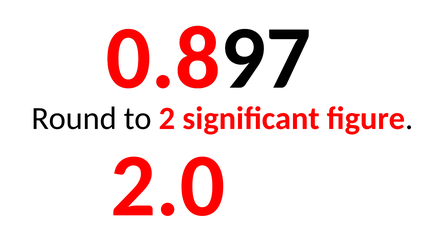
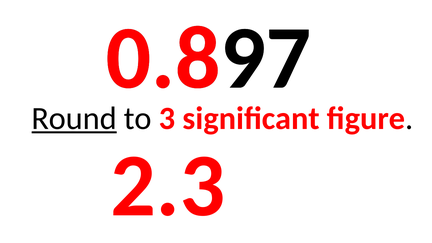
Round underline: none -> present (74, 118)
2: 2 -> 3 (167, 118)
2.0: 2.0 -> 2.3 (168, 186)
